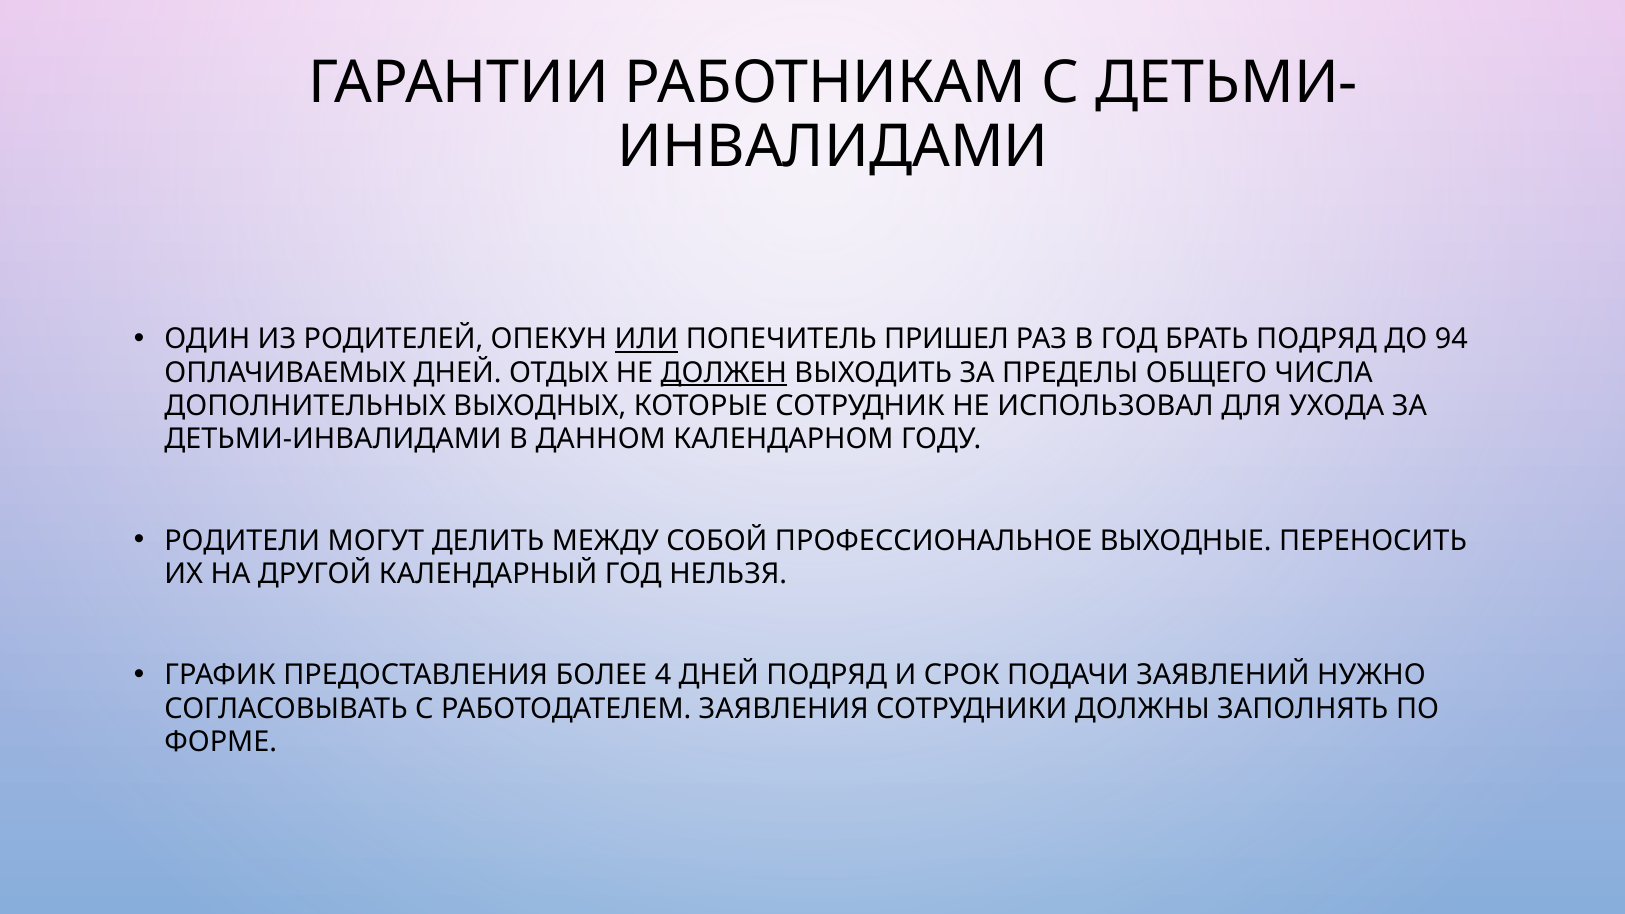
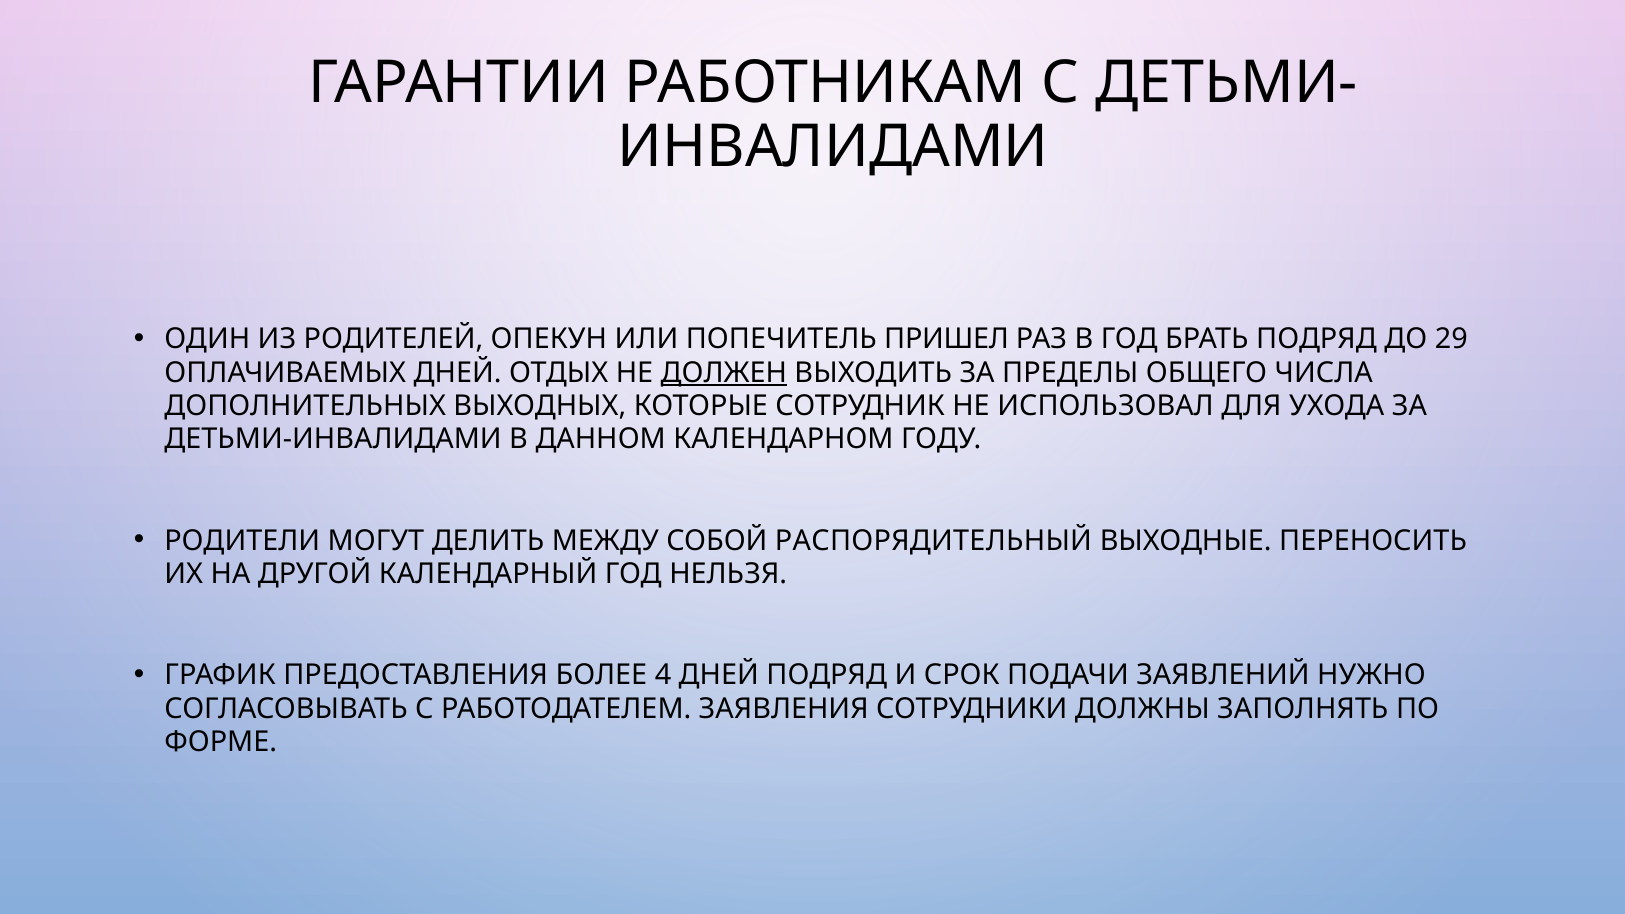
ИЛИ underline: present -> none (646, 339)
94: 94 -> 29 (1451, 339)
ПРОФЕССИОНАЛЬНОЕ: ПРОФЕССИОНАЛЬНОЕ -> РАСПОРЯДИТЕЛЬНЫЙ (934, 541)
